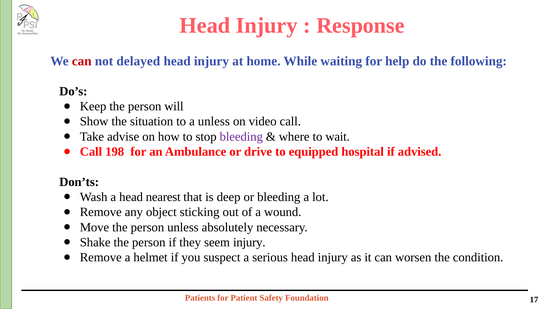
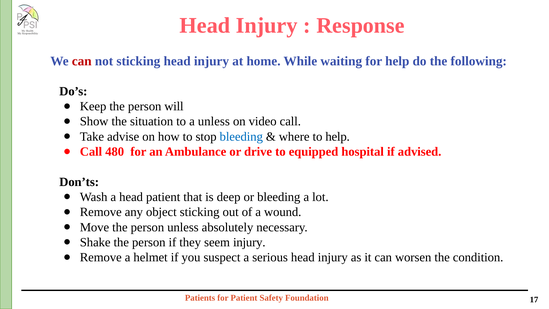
not delayed: delayed -> sticking (138, 61)
bleeding colour: purple -> blue (241, 136)
to wait: wait -> help (338, 136)
198: 198 -> 480 (115, 152)
head nearest: nearest -> patient (163, 197)
